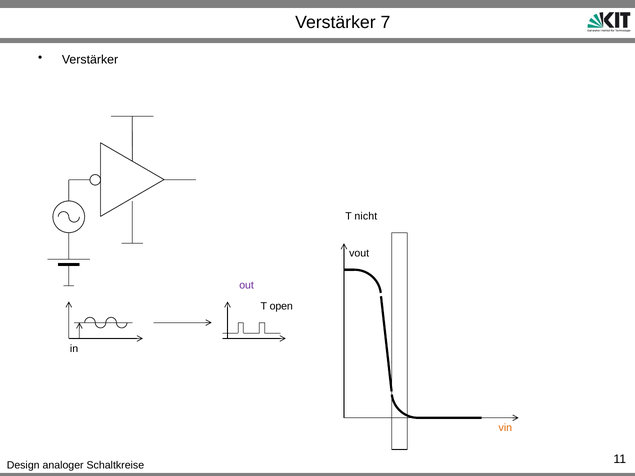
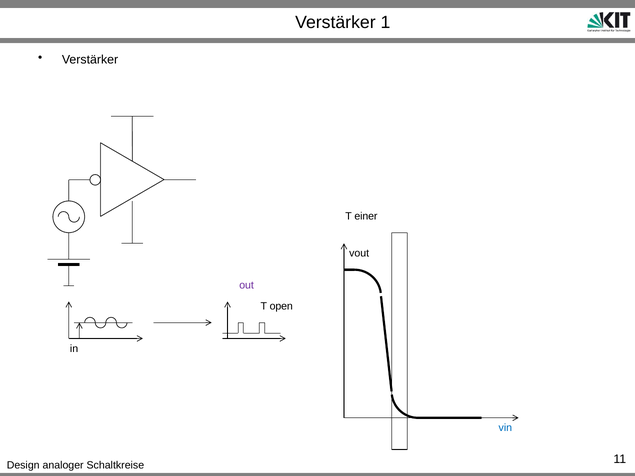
7: 7 -> 1 (385, 22)
nicht: nicht -> einer (366, 217)
vin colour: orange -> blue (505, 428)
